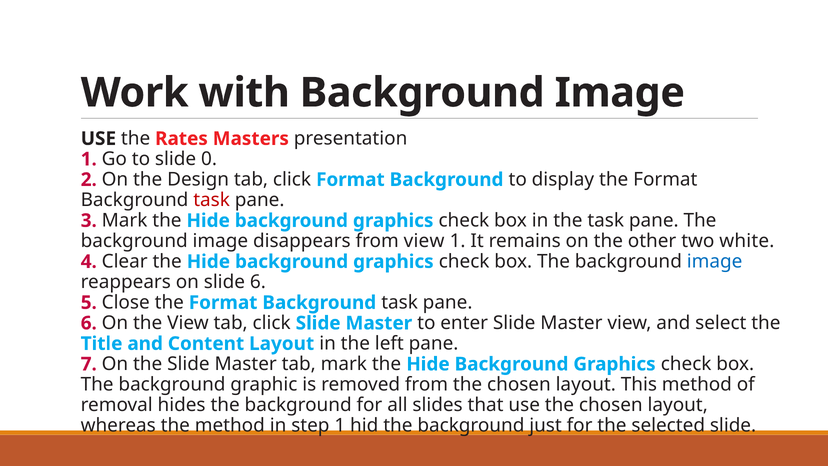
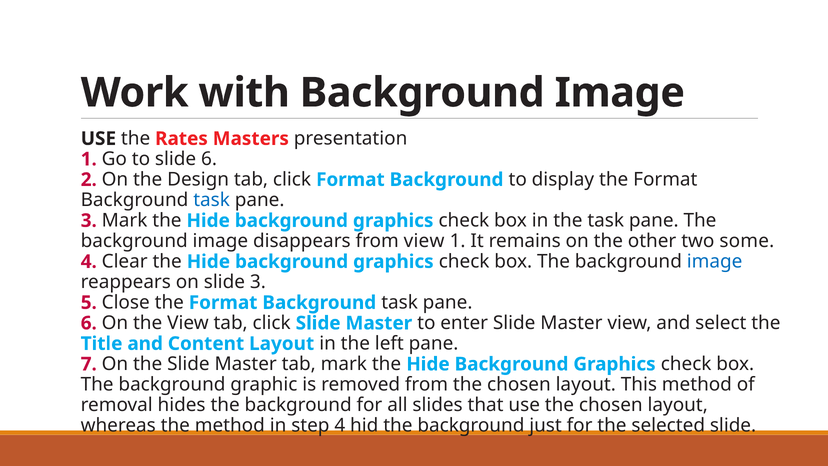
slide 0: 0 -> 6 (209, 159)
task colour: red -> blue (212, 200)
white: white -> some (747, 241)
slide 6: 6 -> 3 (258, 282)
step 1: 1 -> 4 (340, 425)
